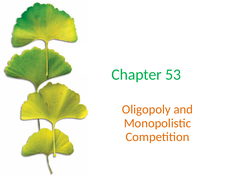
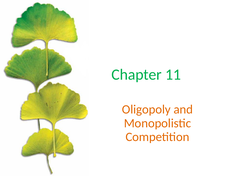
53: 53 -> 11 (173, 74)
